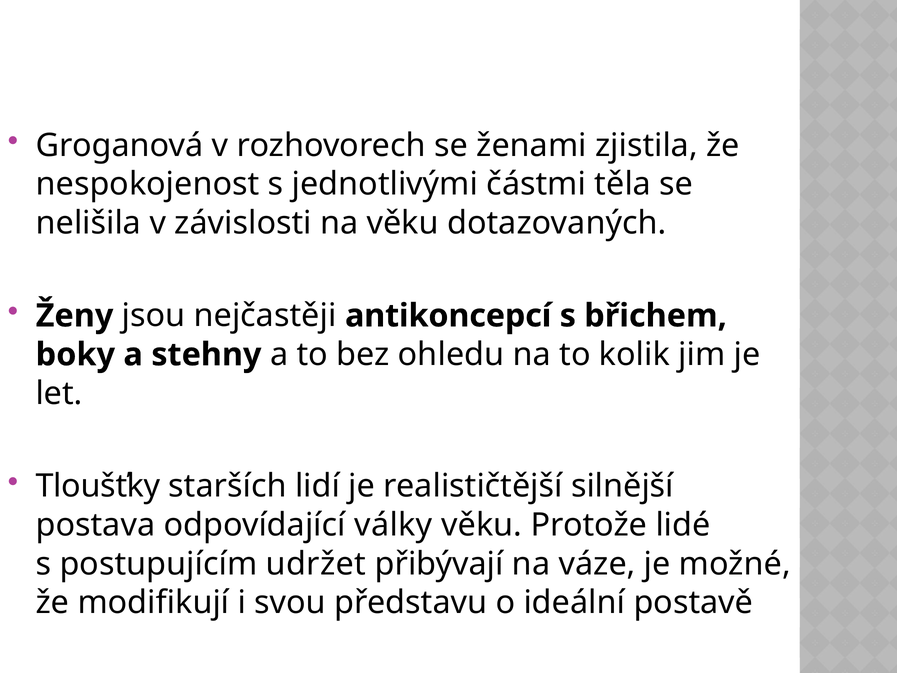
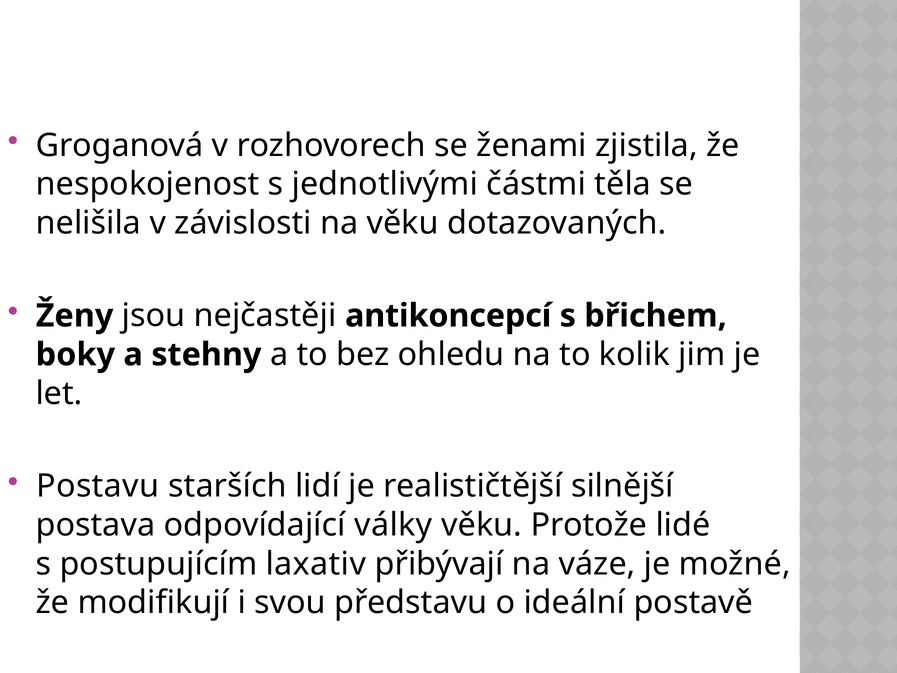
Tloušťky: Tloušťky -> Postavu (98, 486)
udržet: udržet -> laxativ (316, 564)
